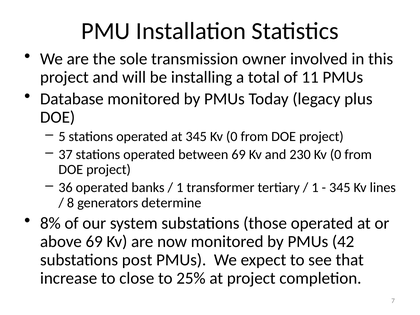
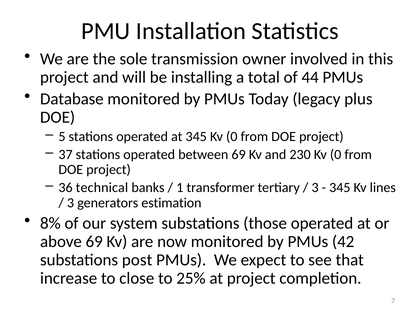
11: 11 -> 44 (310, 77)
36 operated: operated -> technical (102, 188)
1: 1 -> 3 (315, 188)
8: 8 -> 3 (71, 203)
determine: determine -> estimation (171, 203)
